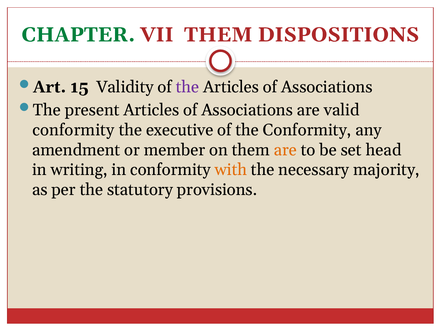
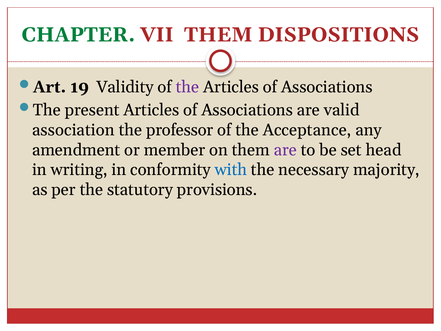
15: 15 -> 19 (80, 87)
conformity: conformity -> association (73, 130)
executive: executive -> professor (180, 130)
the Conformity: Conformity -> Acceptance (307, 130)
are colour: orange -> purple (285, 150)
with colour: orange -> blue (231, 170)
